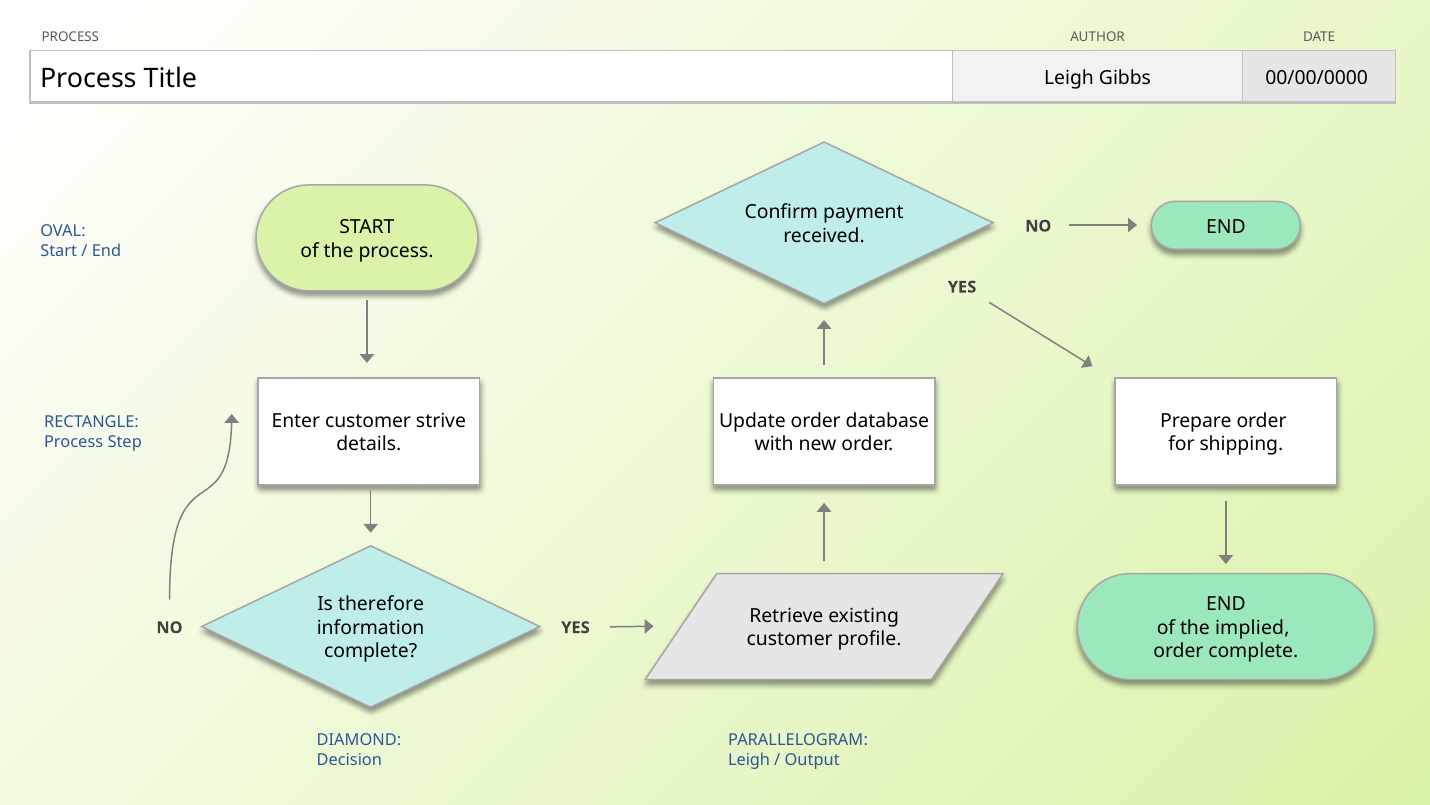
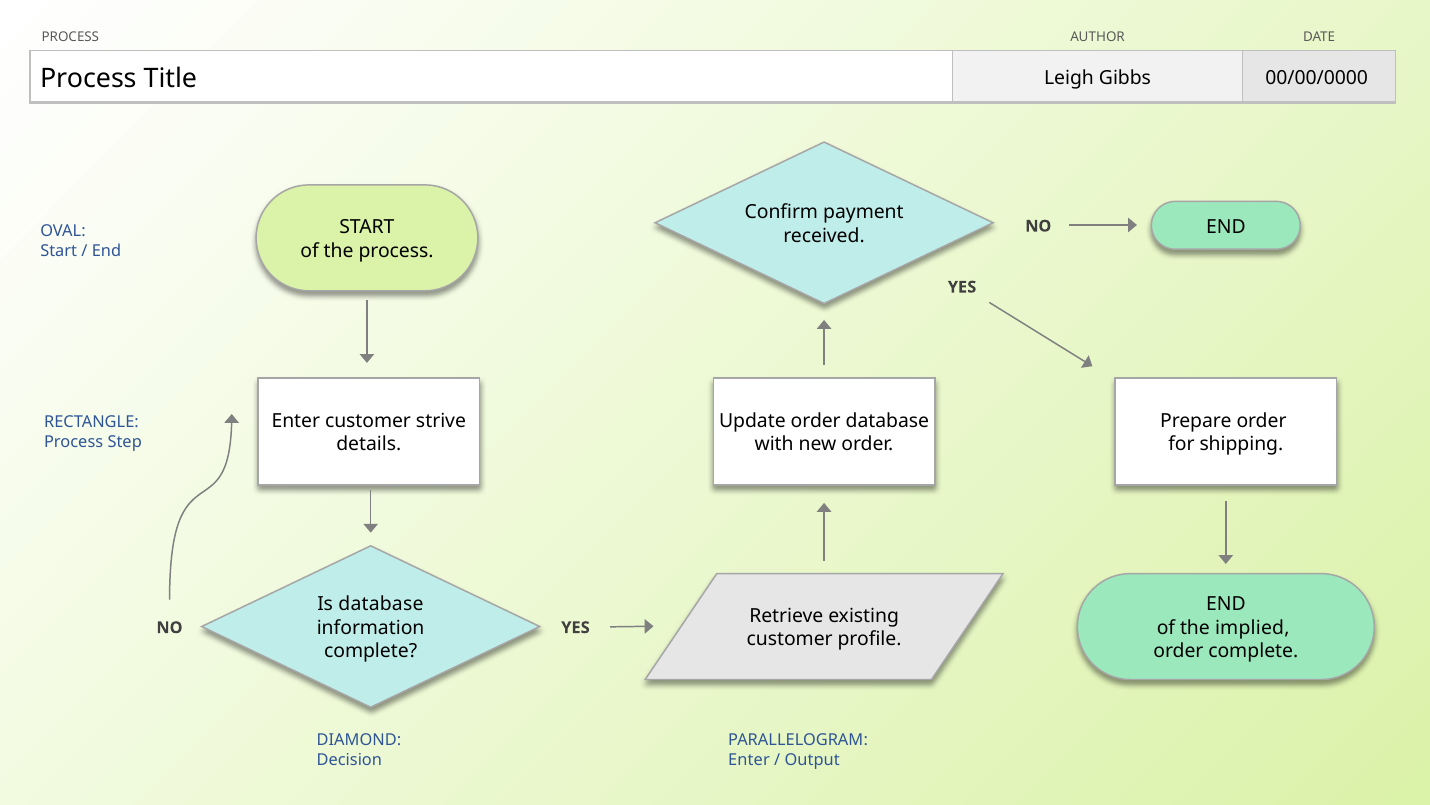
Is therefore: therefore -> database (381, 604)
Leigh: Leigh -> Enter (749, 760)
